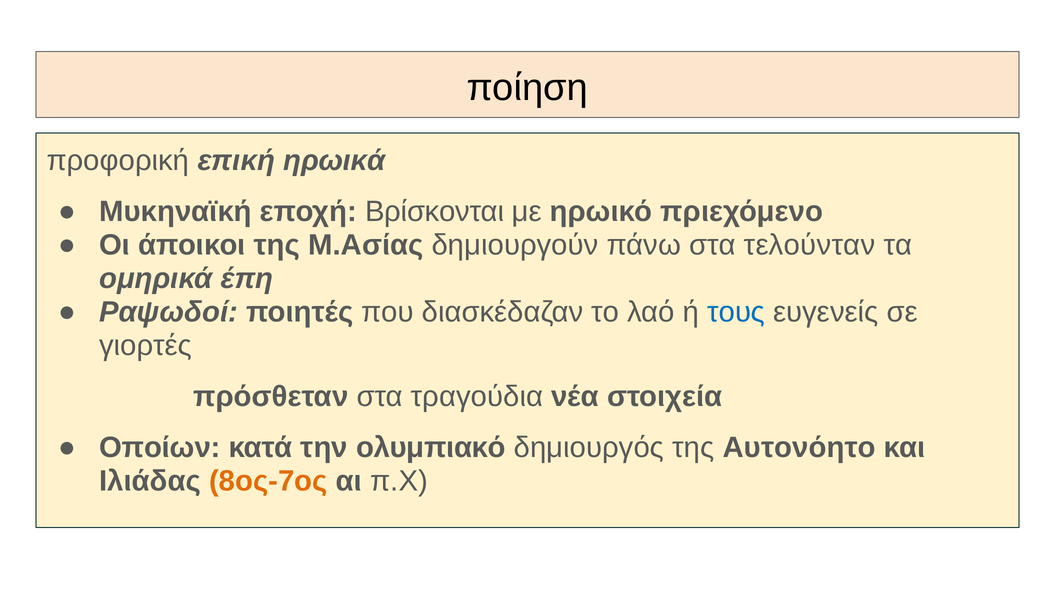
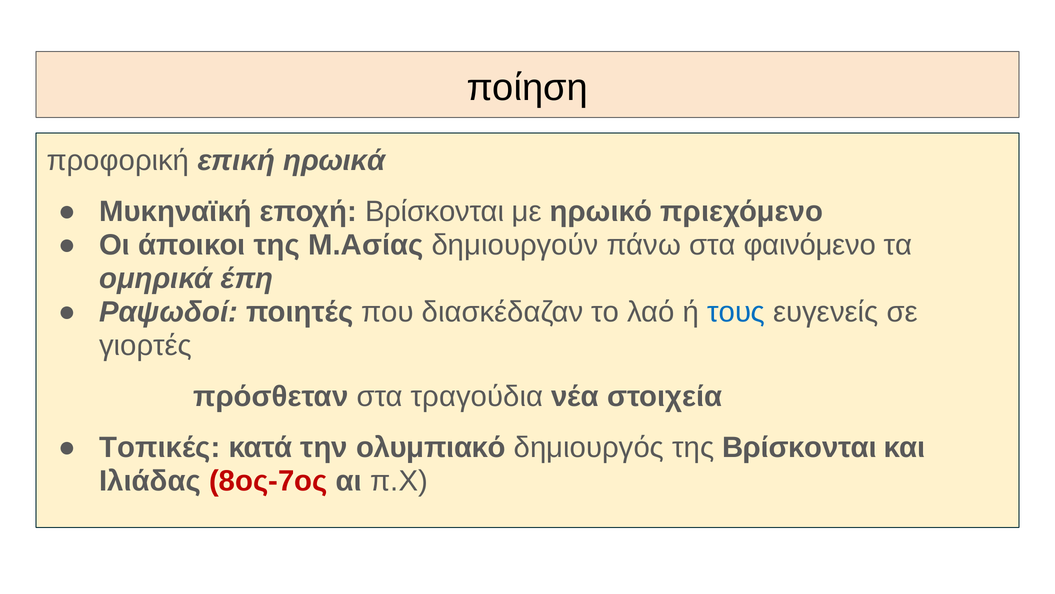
τελούνταν: τελούνταν -> φαινόμενο (810, 245)
Οποίων: Οποίων -> Τοπικές (160, 447)
της Αυτονόητο: Αυτονόητο -> Βρίσκονται (799, 447)
8ος-7ος colour: orange -> red (268, 481)
